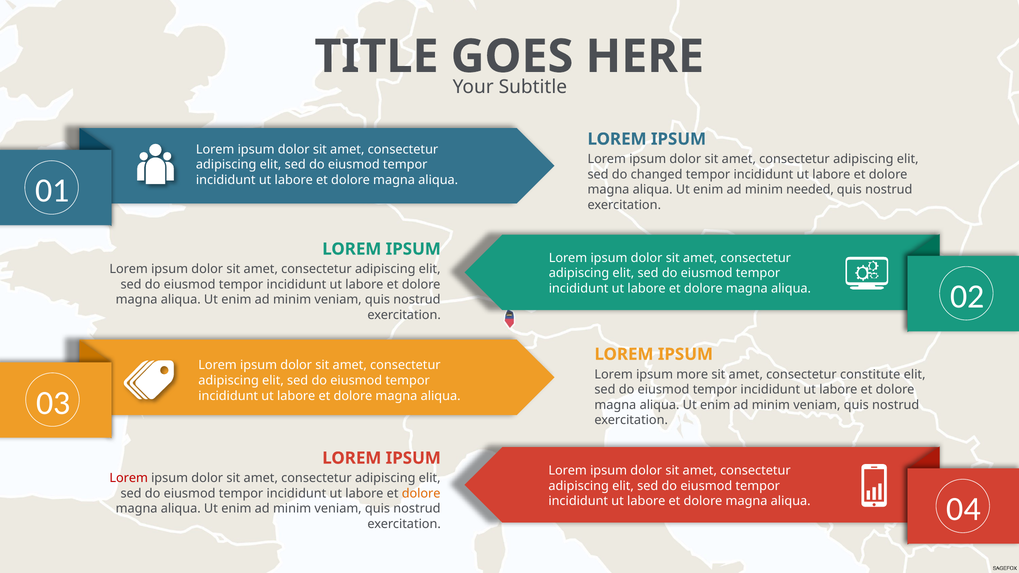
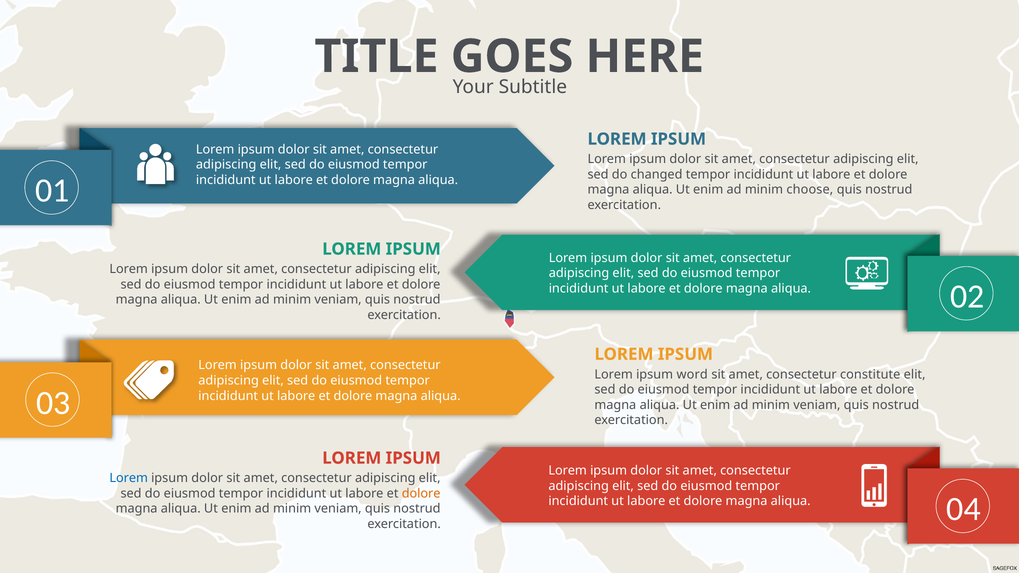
needed: needed -> choose (810, 190)
more: more -> word (692, 374)
Lorem colour: red -> blue (129, 478)
